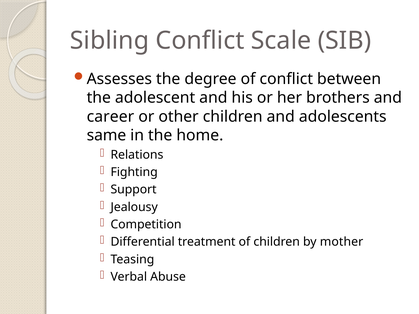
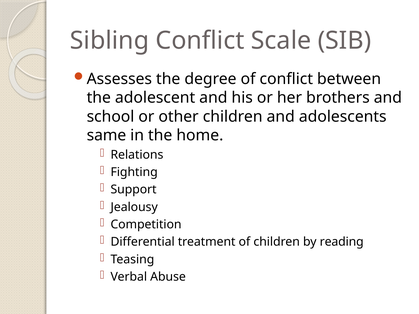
career: career -> school (111, 117)
mother: mother -> reading (342, 242)
